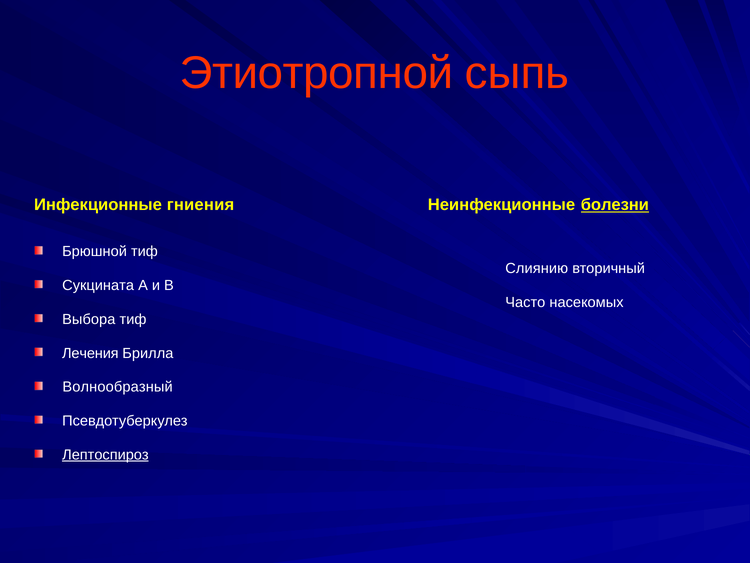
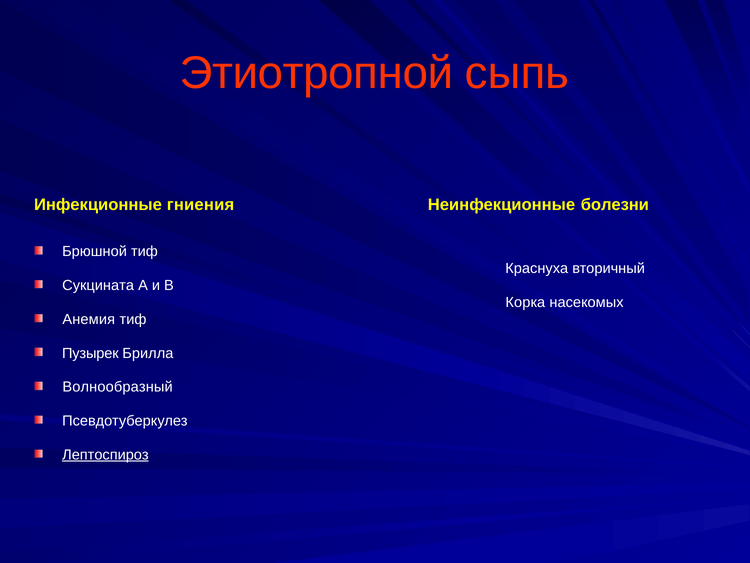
болезни underline: present -> none (615, 205)
Слиянию: Слиянию -> Краснуха (537, 268)
Часто: Часто -> Корка (525, 302)
Выбора: Выбора -> Анемия (89, 319)
Лечения: Лечения -> Пузырек (90, 353)
